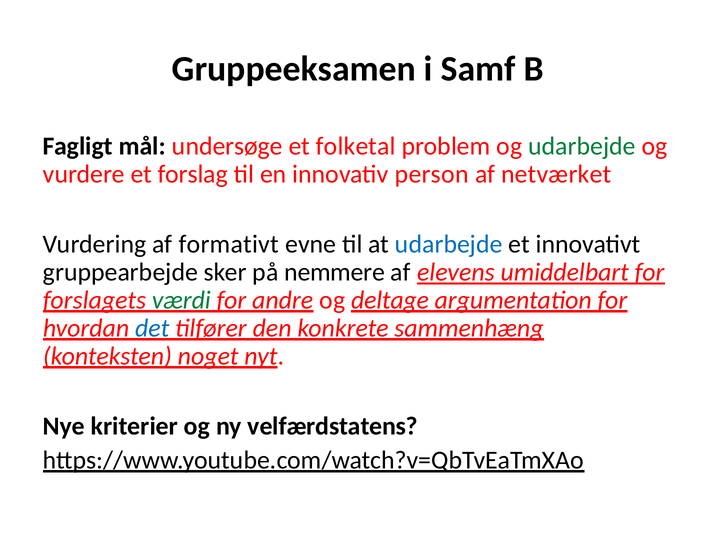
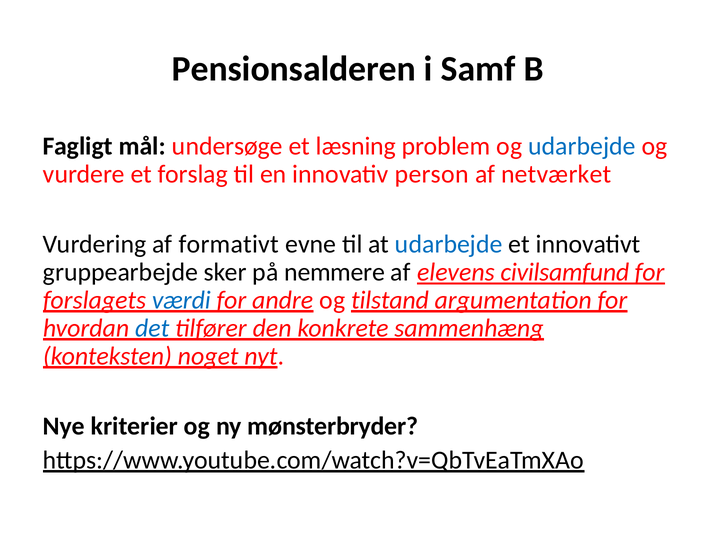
Gruppeeksamen: Gruppeeksamen -> Pensionsalderen (294, 69)
folketal: folketal -> læsning (356, 146)
udarbejde colour: green -> blue (582, 146)
umiddelbart: umiddelbart -> civilsamfund (565, 272)
værdi colour: green -> blue (181, 300)
deltage: deltage -> tilstand (390, 300)
velfærdstatens: velfærdstatens -> mønsterbryder (333, 426)
